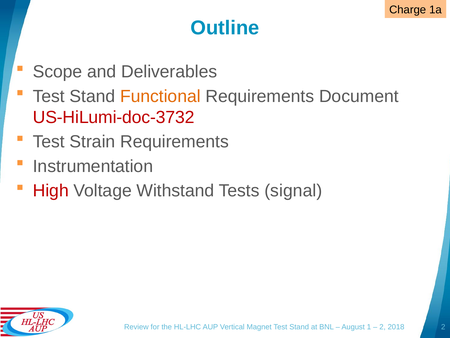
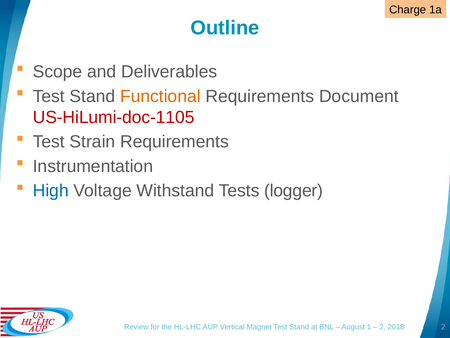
US-HiLumi-doc-3732: US-HiLumi-doc-3732 -> US-HiLumi-doc-1105 (114, 117)
High colour: red -> blue (51, 191)
signal: signal -> logger (294, 191)
